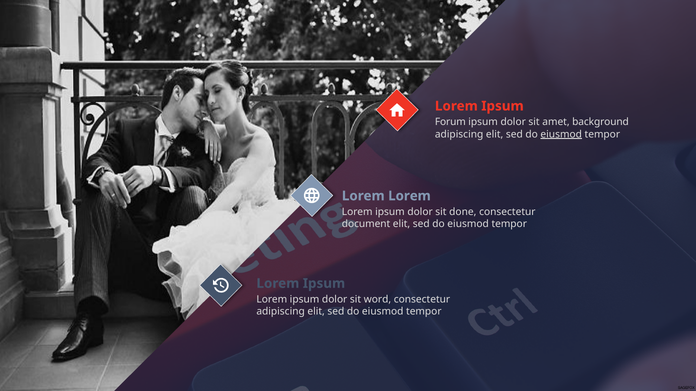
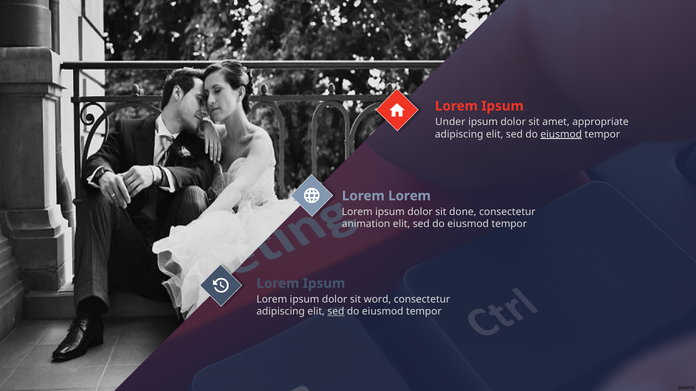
Forum: Forum -> Under (450, 122)
background: background -> appropriate (600, 122)
document: document -> animation (366, 224)
sed underline: none -> present (336, 312)
